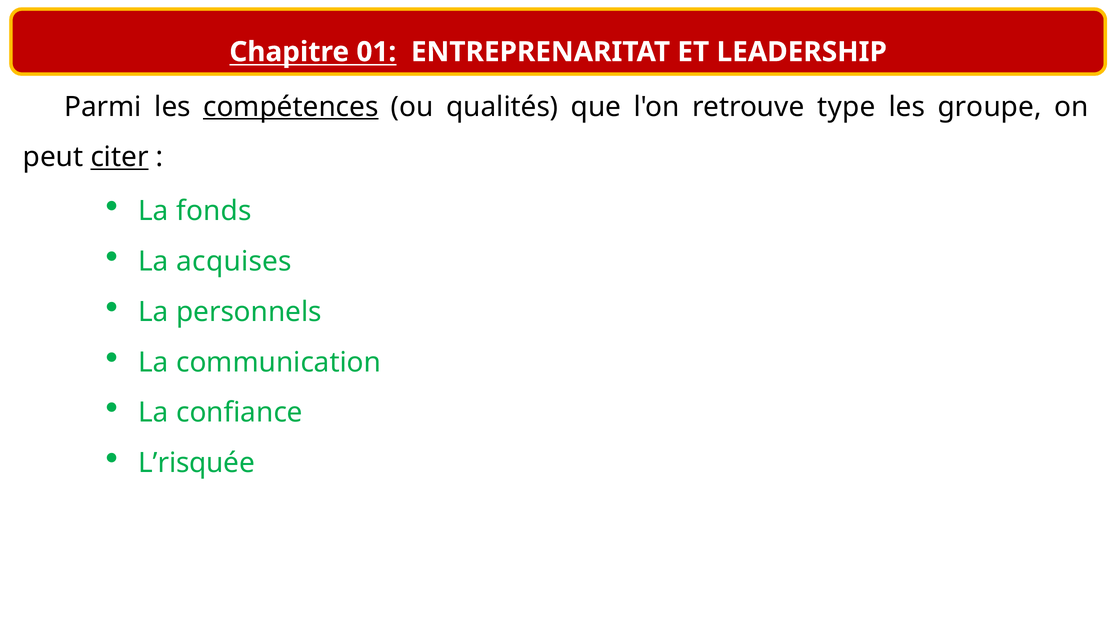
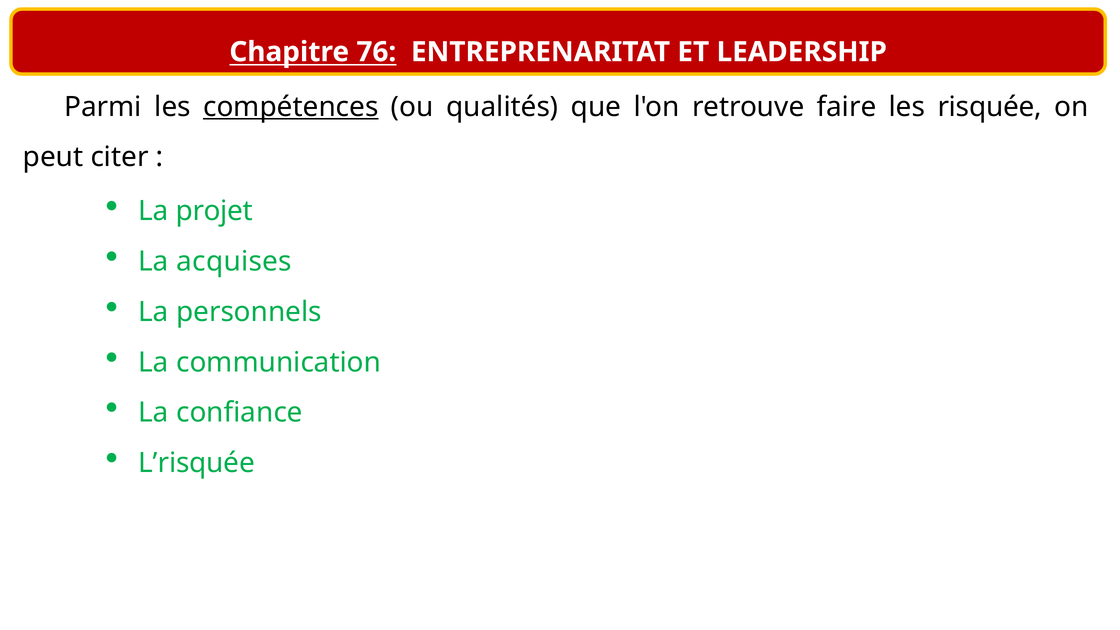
01: 01 -> 76 (376, 52)
type: type -> faire (847, 107)
groupe: groupe -> risquée (990, 107)
citer underline: present -> none (120, 157)
fonds: fonds -> projet (214, 211)
